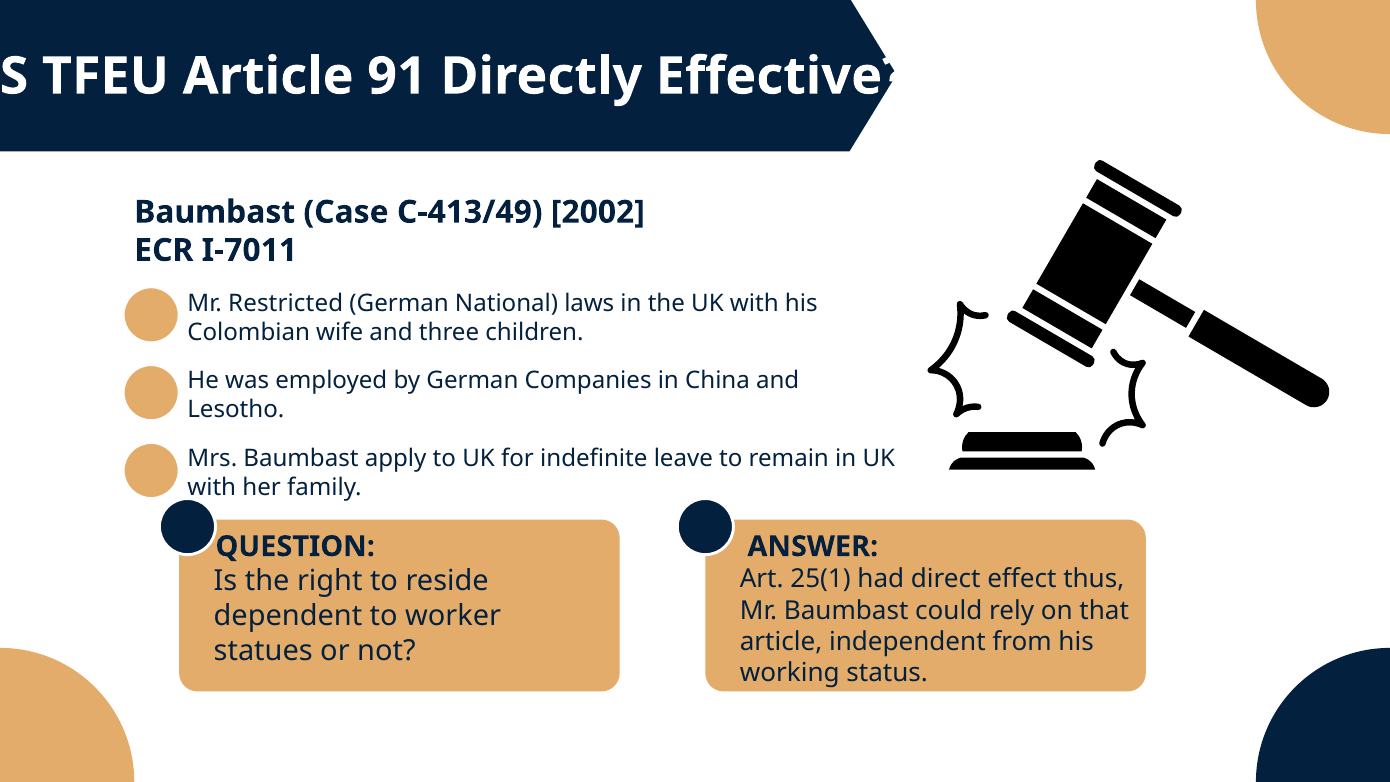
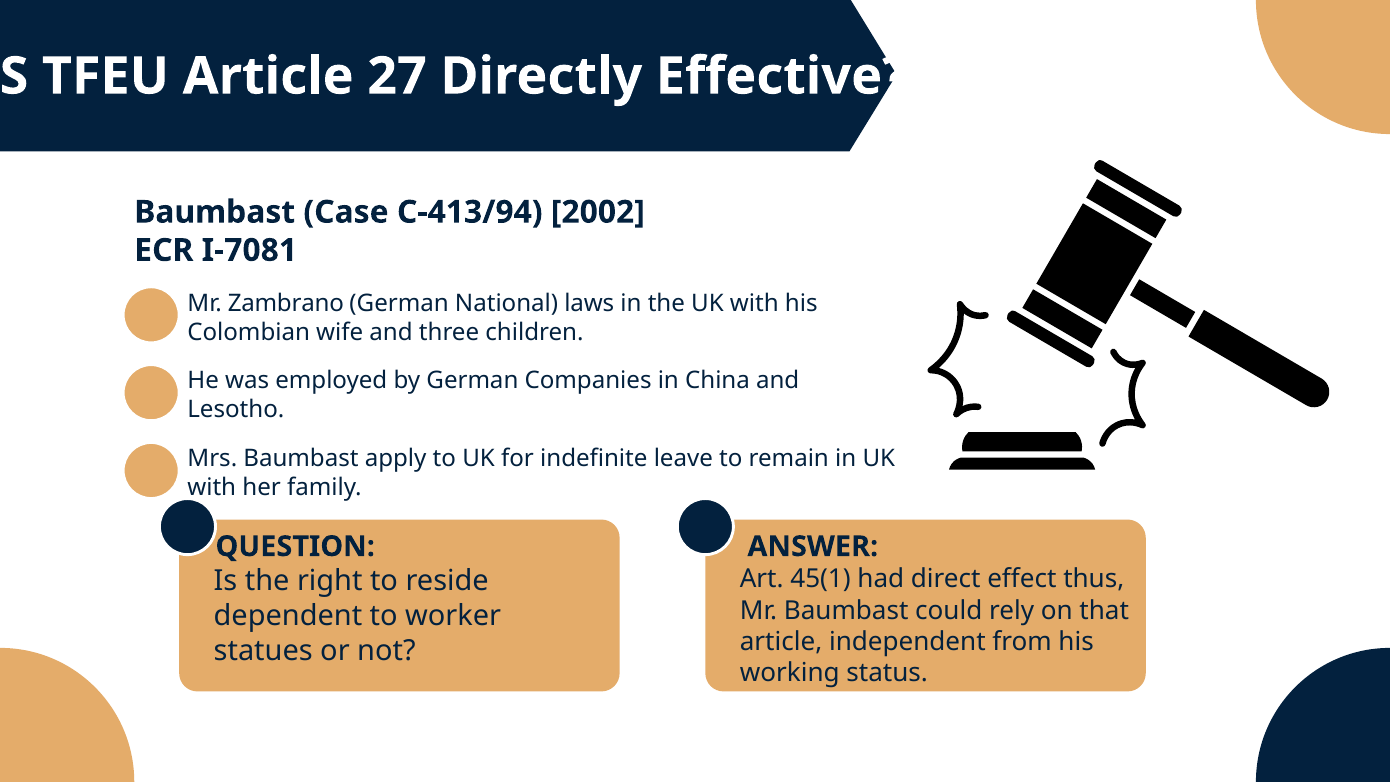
91: 91 -> 27 (397, 76)
C-413/49: C-413/49 -> C-413/94 (470, 212)
I-7011: I-7011 -> I-7081 (249, 250)
Restricted: Restricted -> Zambrano (286, 303)
25(1: 25(1 -> 45(1 (821, 579)
